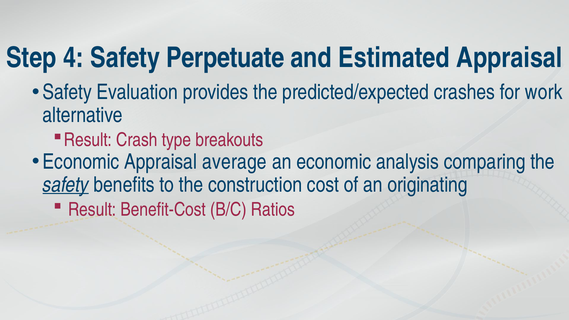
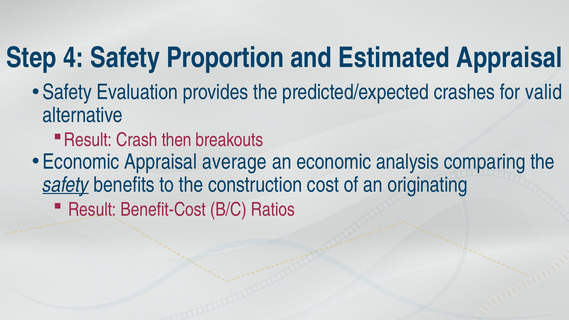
Perpetuate: Perpetuate -> Proportion (225, 58)
work: work -> valid (544, 92)
type: type -> then (177, 140)
